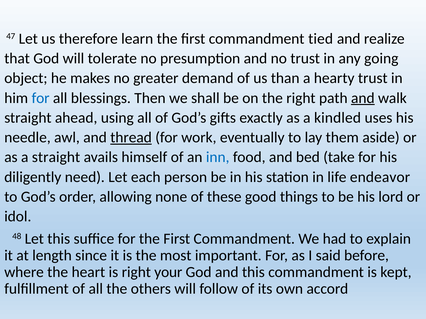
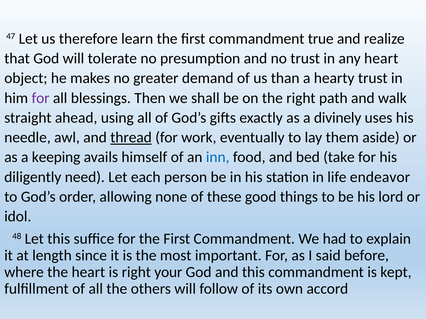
tied: tied -> true (321, 39)
any going: going -> heart (381, 59)
for colour: blue -> purple (41, 98)
and underline: present -> none (363, 98)
kindled: kindled -> divinely (338, 118)
a straight: straight -> keeping (56, 157)
